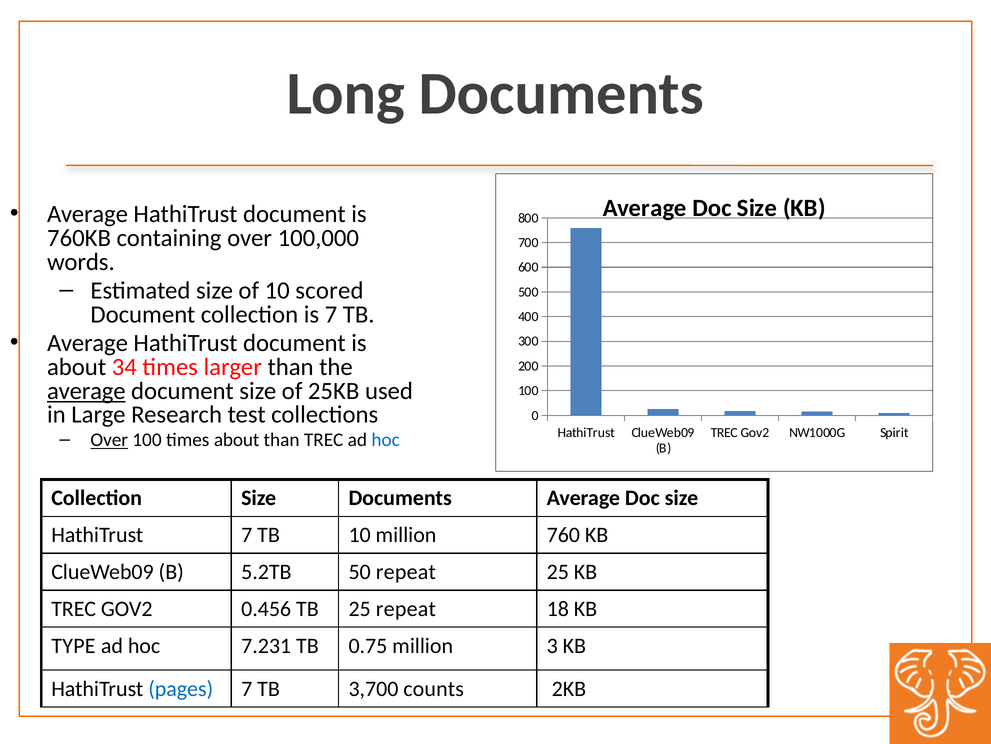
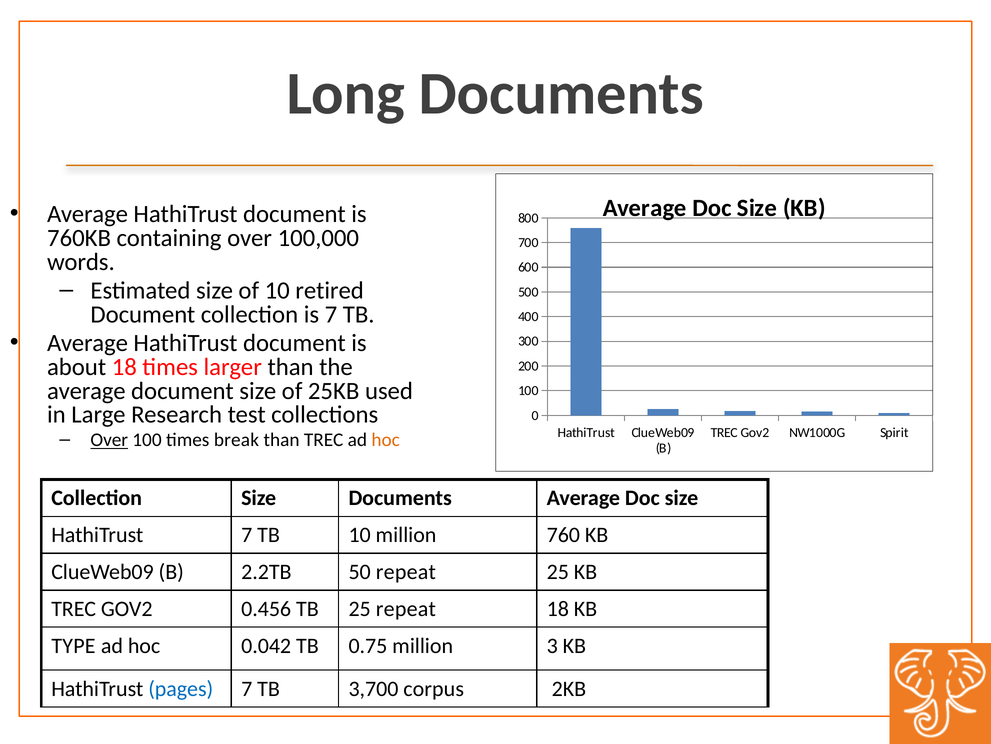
scored: scored -> retired (330, 290)
about 34: 34 -> 18 (124, 367)
average underline: present -> none (86, 391)
times about: about -> break (236, 440)
hoc colour: blue -> orange (386, 440)
5.2TB: 5.2TB -> 2.2TB (266, 571)
7.231: 7.231 -> 0.042 (266, 645)
counts: counts -> corpus (434, 688)
